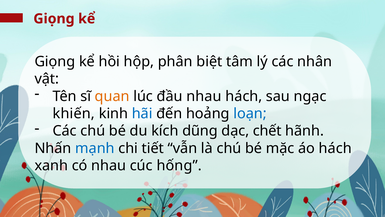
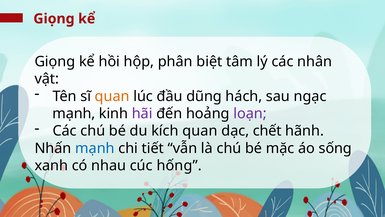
đầu nhau: nhau -> dũng (204, 96)
khiến: khiến -> mạnh (74, 113)
hãi colour: blue -> purple (142, 113)
loạn colour: blue -> purple (250, 113)
kích dũng: dũng -> quan (200, 131)
áo hách: hách -> sống (335, 148)
